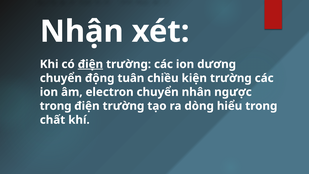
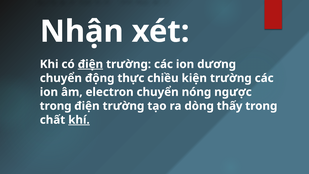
tuân: tuân -> thực (131, 78)
nhân: nhân -> nóng (196, 92)
hiểu: hiểu -> thấy (230, 106)
khí underline: none -> present (79, 120)
